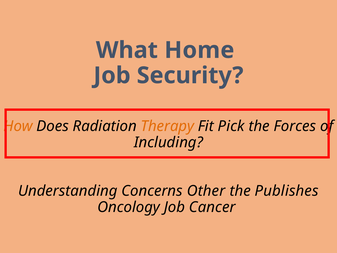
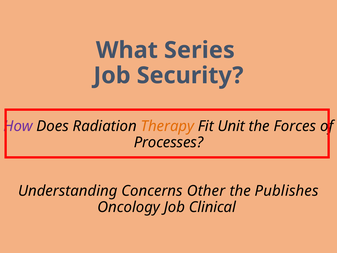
Home: Home -> Series (199, 50)
How colour: orange -> purple (18, 126)
Pick: Pick -> Unit (231, 126)
Including: Including -> Processes (168, 142)
Cancer: Cancer -> Clinical (212, 207)
